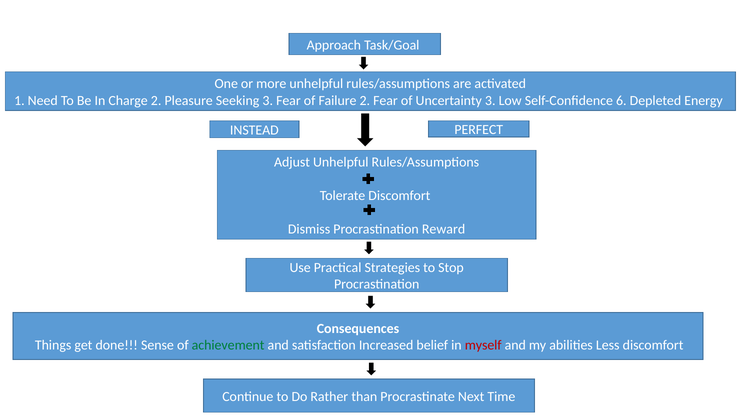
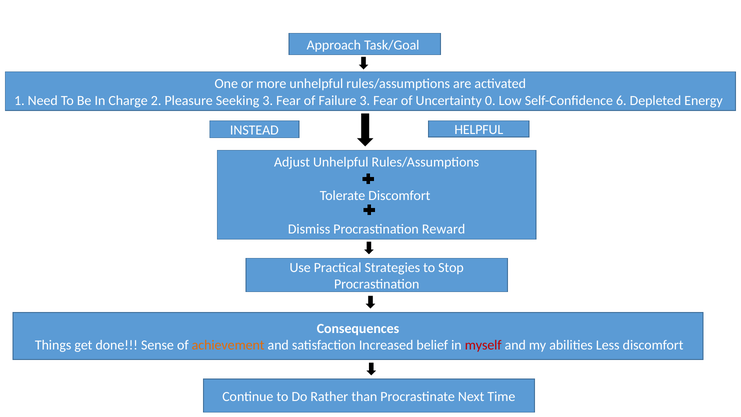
Failure 2: 2 -> 3 (365, 100)
Uncertainty 3: 3 -> 0 (490, 100)
PERFECT: PERFECT -> HELPFUL (479, 130)
achievement colour: green -> orange (228, 345)
